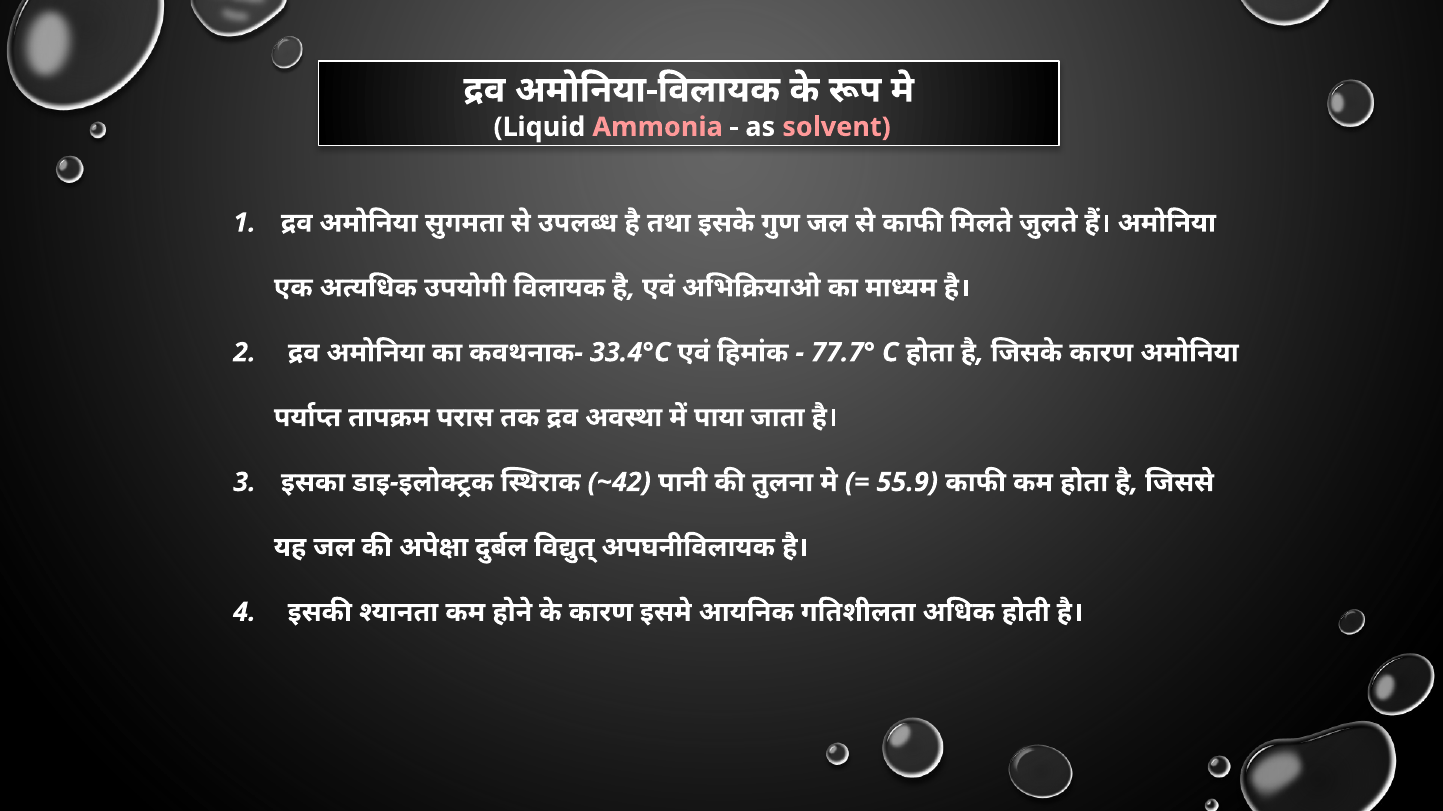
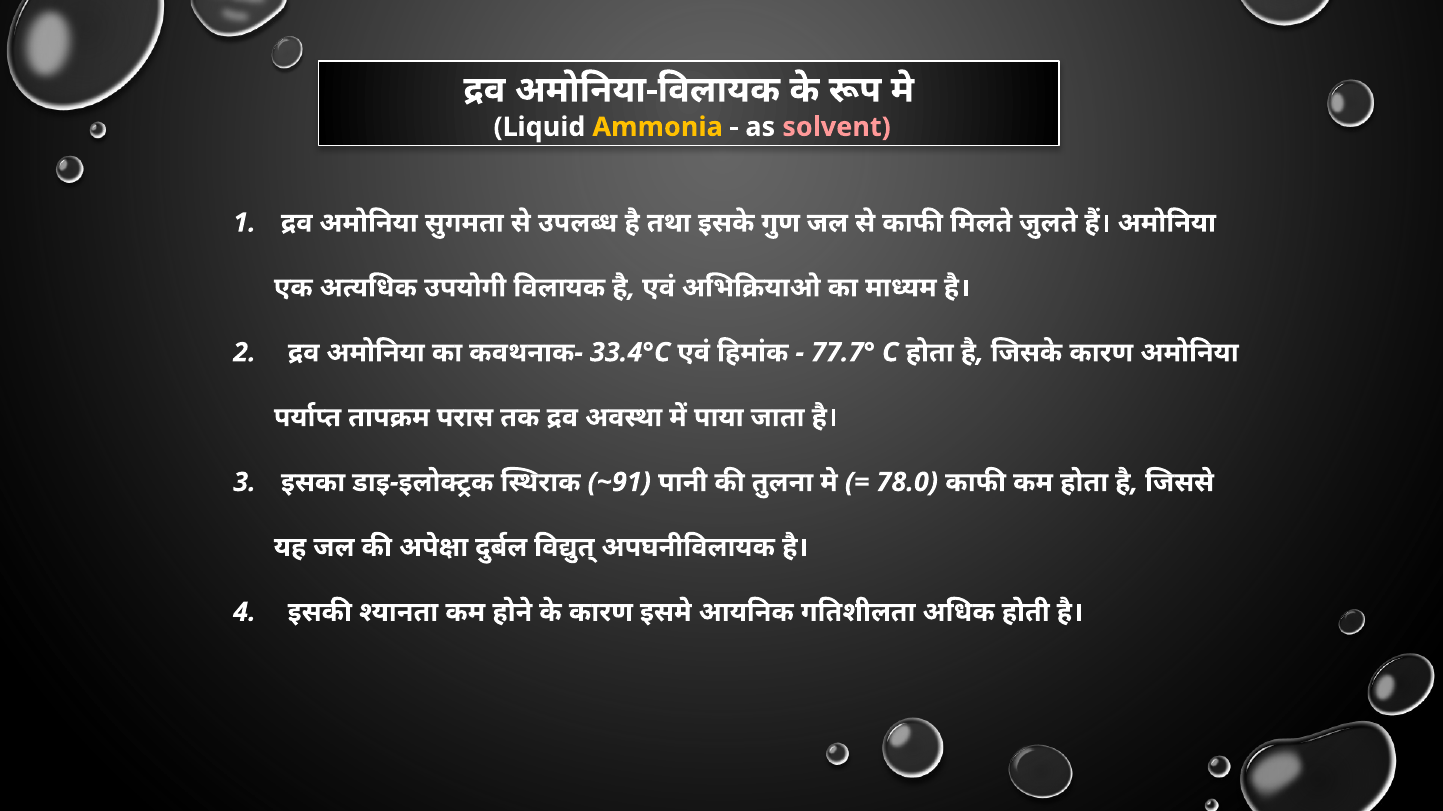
Ammonia colour: pink -> yellow (658, 127)
~42: ~42 -> ~91 (619, 483)
55.9: 55.9 -> 78.0 (907, 483)
